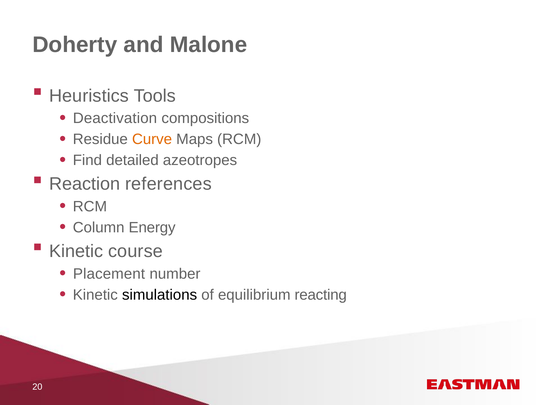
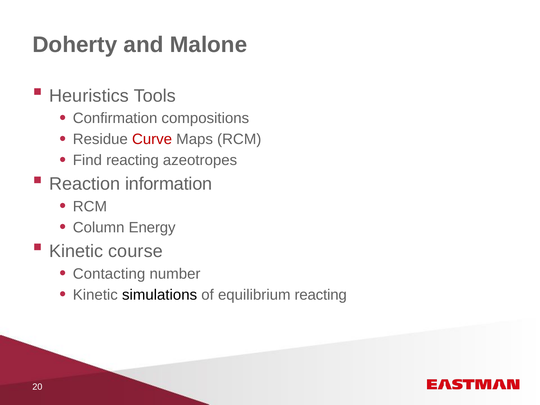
Deactivation: Deactivation -> Confirmation (115, 118)
Curve colour: orange -> red (152, 139)
Find detailed: detailed -> reacting (133, 160)
references: references -> information (169, 184)
Placement: Placement -> Contacting (109, 274)
